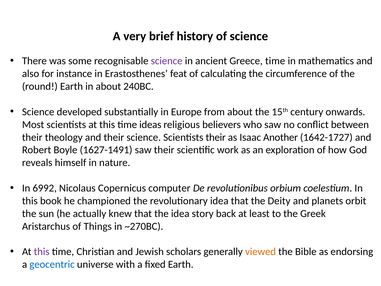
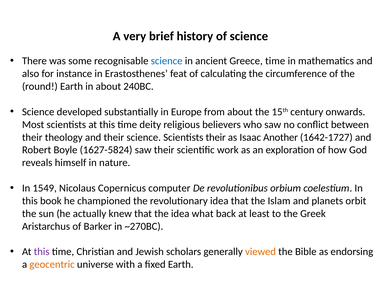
science colour: purple -> blue (167, 61)
ideas: ideas -> deity (150, 124)
1627-1491: 1627-1491 -> 1627-5824 (106, 150)
6992: 6992 -> 1549 (45, 188)
Deity: Deity -> Islam (279, 201)
story: story -> what (203, 213)
Things: Things -> Barker (98, 226)
geocentric colour: blue -> orange (52, 264)
